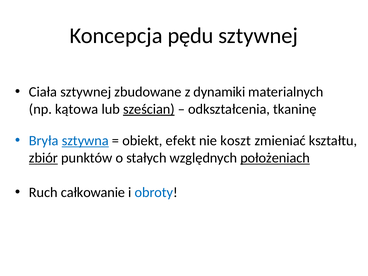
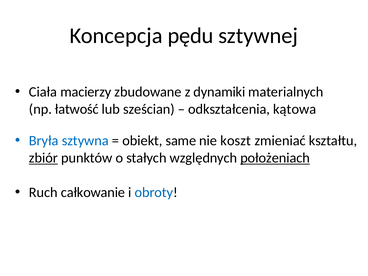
Ciała sztywnej: sztywnej -> macierzy (86, 92)
kątowa: kątowa -> łatwość (77, 109)
sześcian underline: present -> none (149, 109)
tkaninę: tkaninę -> kątowa (295, 109)
sztywna underline: present -> none (85, 141)
efekt: efekt -> same (181, 141)
